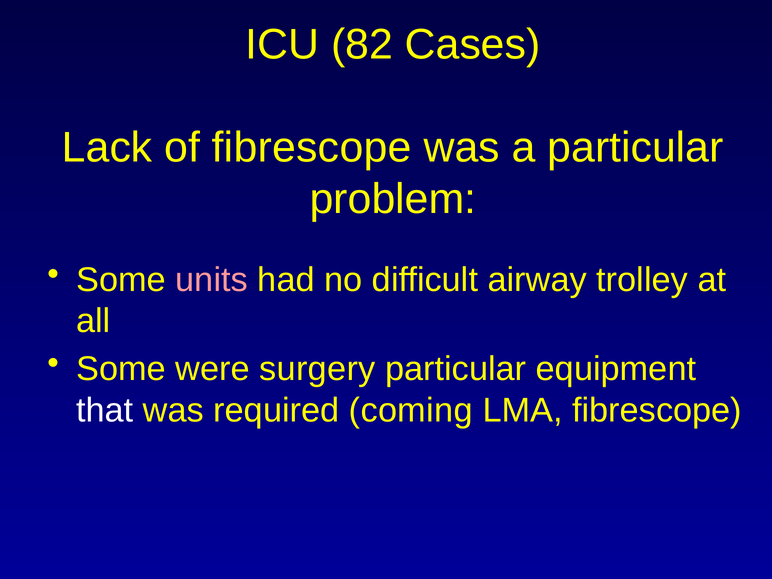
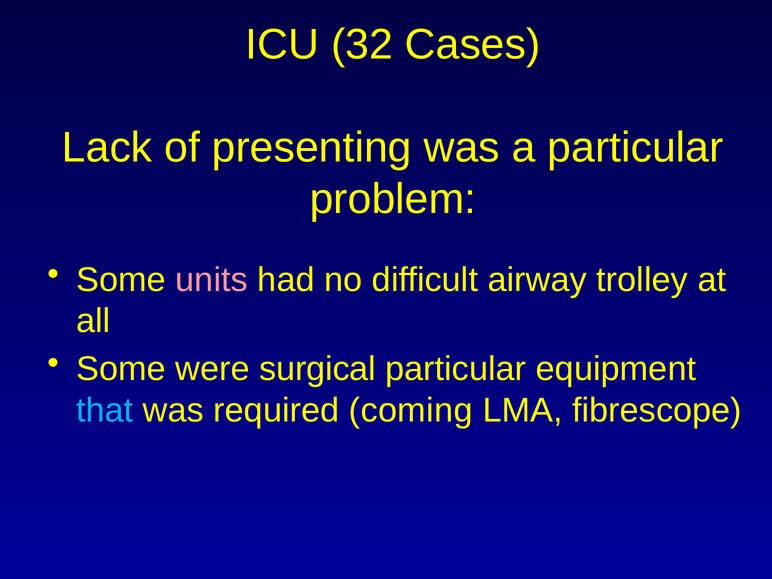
82: 82 -> 32 (362, 45)
of fibrescope: fibrescope -> presenting (312, 148)
surgery: surgery -> surgical (318, 369)
that colour: white -> light blue (105, 410)
